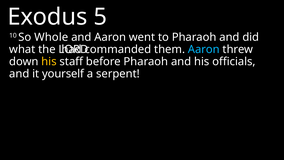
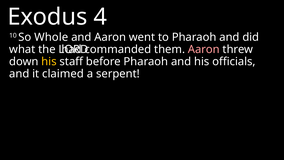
5: 5 -> 4 (100, 17)
Aaron colour: light blue -> pink (204, 49)
yourself: yourself -> claimed (63, 74)
